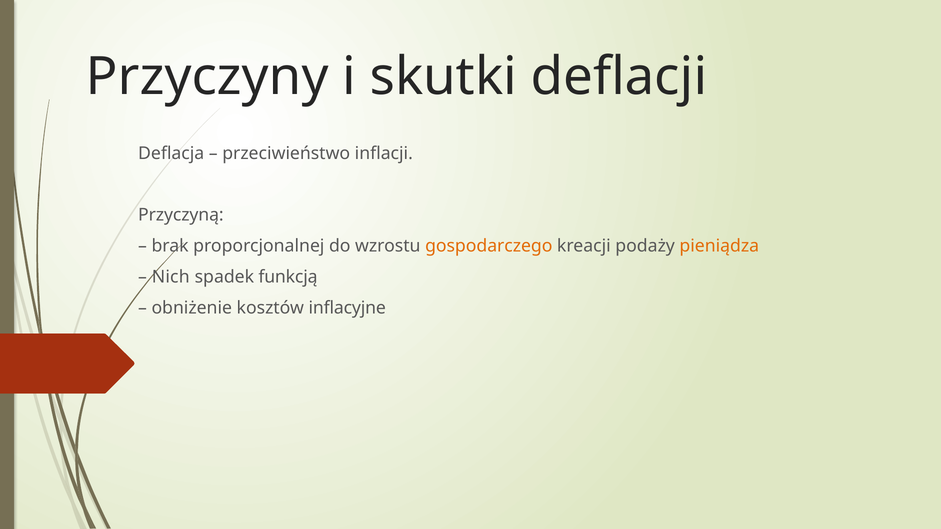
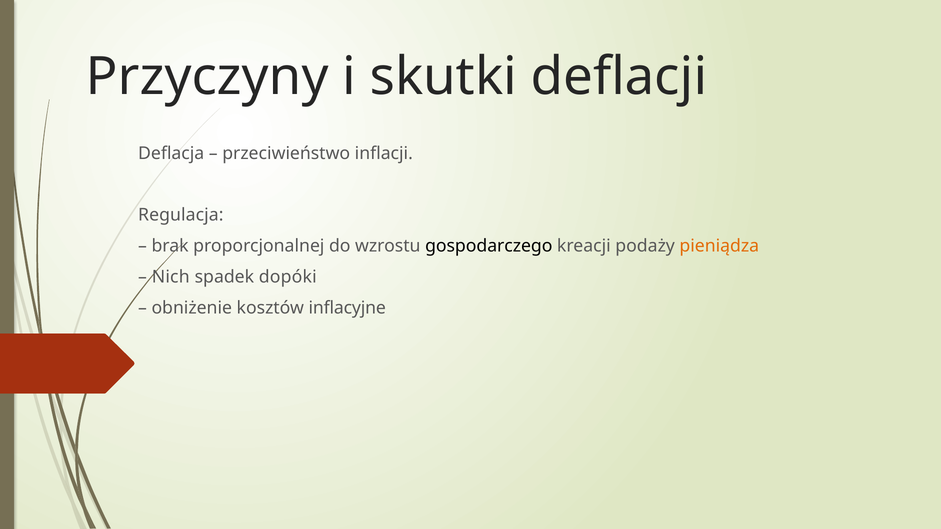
Przyczyną: Przyczyną -> Regulacja (181, 215)
gospodarczego colour: orange -> black (489, 246)
funkcją: funkcją -> dopóki (288, 277)
